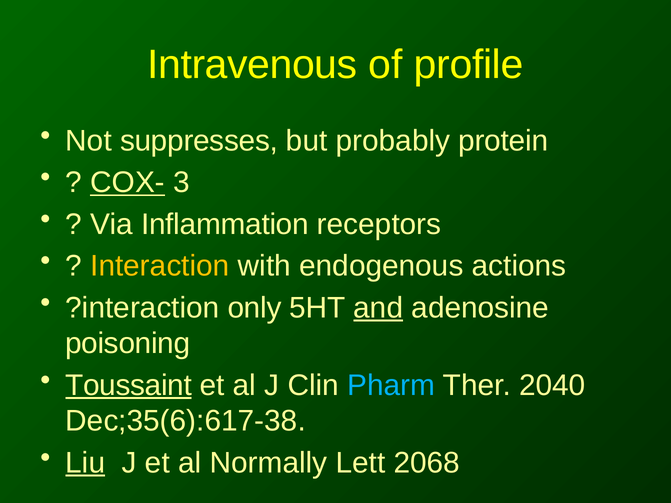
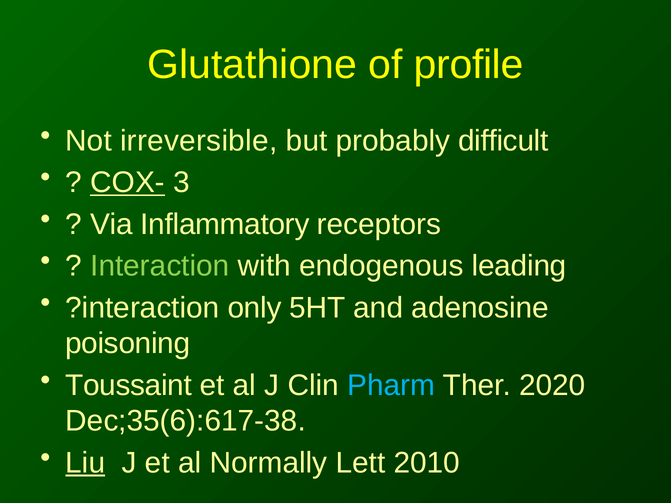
Intravenous: Intravenous -> Glutathione (252, 65)
suppresses: suppresses -> irreversible (199, 141)
protein: protein -> difficult (503, 141)
Inflammation: Inflammation -> Inflammatory (225, 224)
Interaction colour: yellow -> light green (160, 266)
actions: actions -> leading (519, 266)
and underline: present -> none (378, 308)
Toussaint underline: present -> none (129, 385)
2040: 2040 -> 2020 (552, 385)
2068: 2068 -> 2010 (427, 463)
